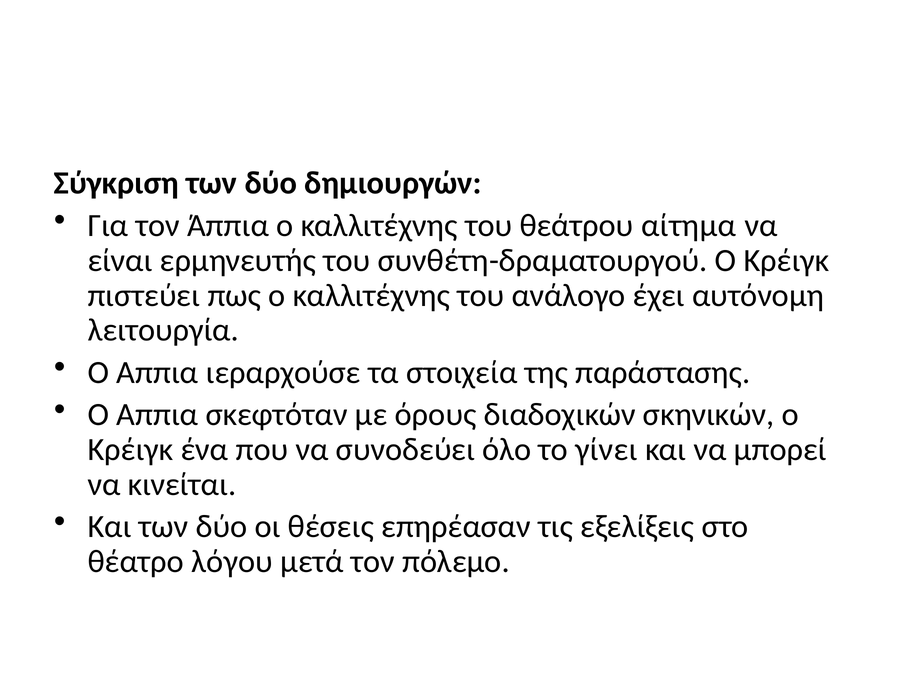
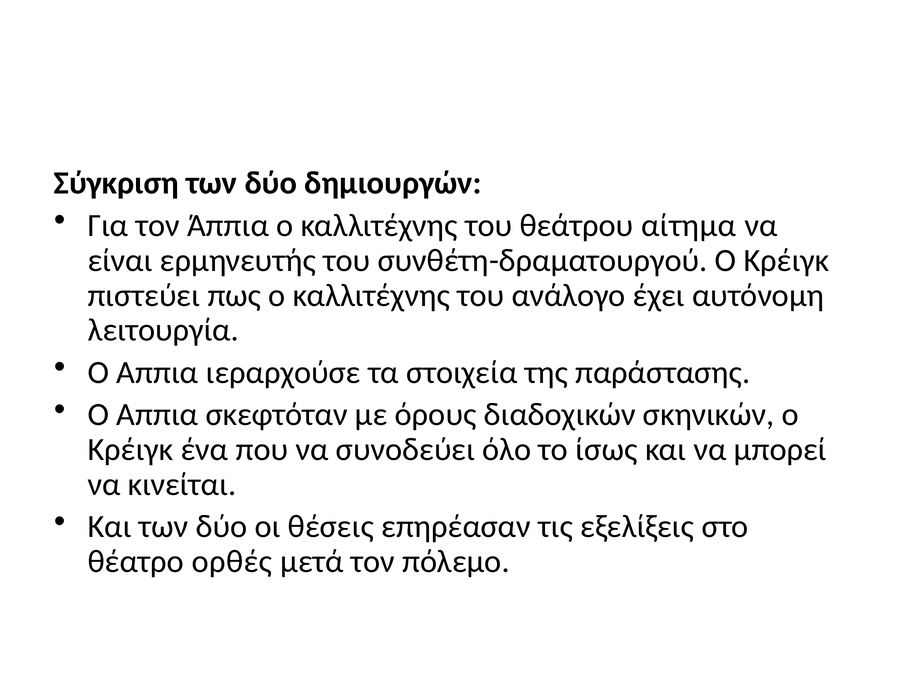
γίνει: γίνει -> ίσως (606, 450)
λόγου: λόγου -> ορθές (232, 562)
